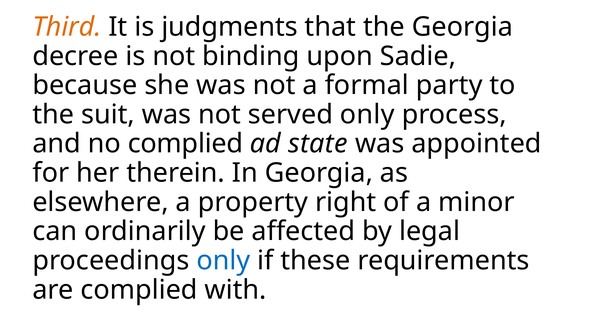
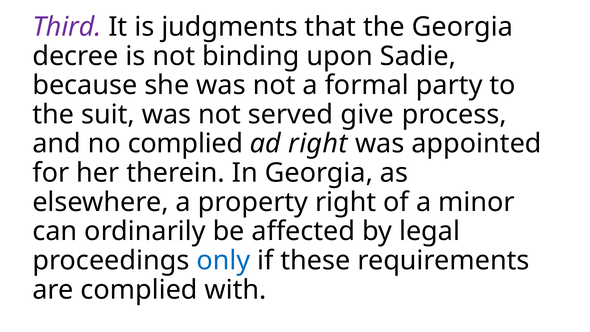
Third colour: orange -> purple (67, 27)
served only: only -> give (367, 114)
ad state: state -> right (318, 144)
